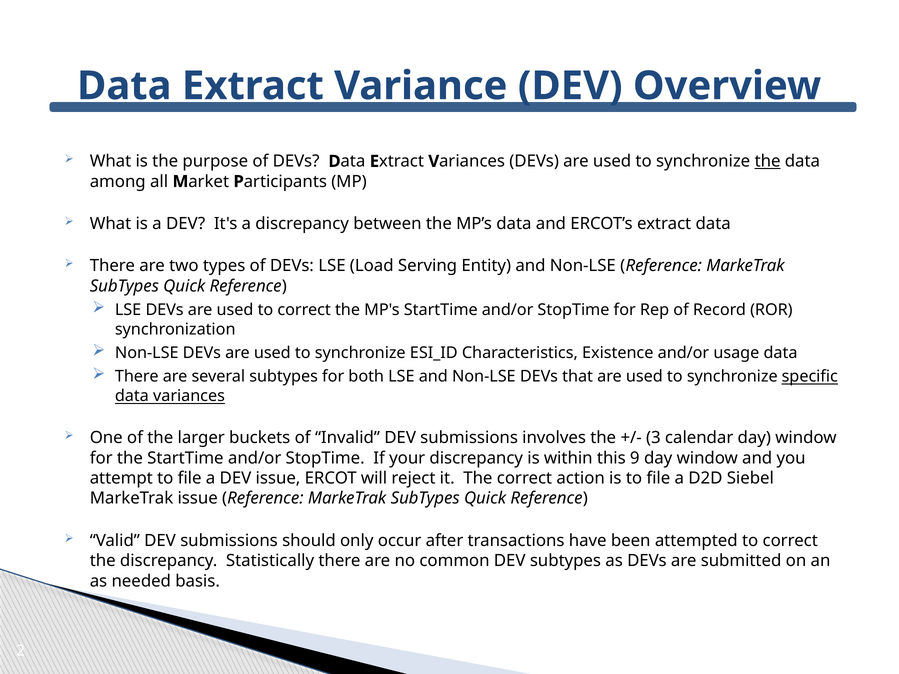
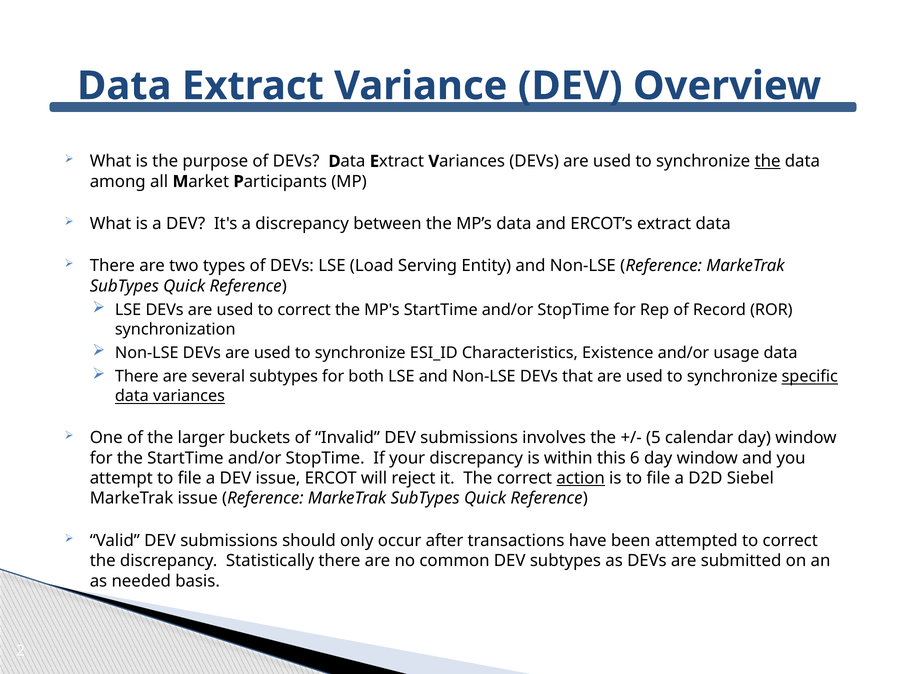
3: 3 -> 5 (653, 438)
9: 9 -> 6 (635, 458)
action underline: none -> present (581, 478)
